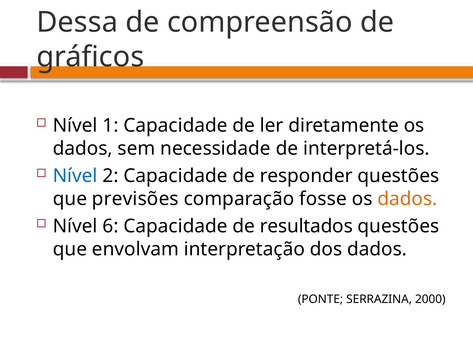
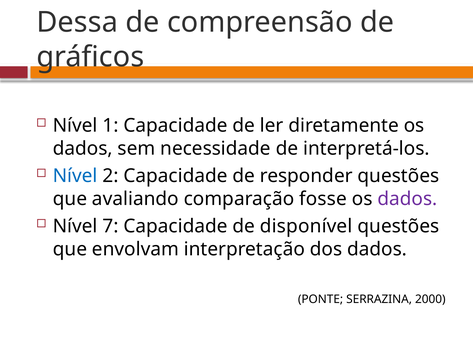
previsões: previsões -> avaliando (135, 199)
dados colour: orange -> purple (407, 199)
6: 6 -> 7 (111, 226)
resultados: resultados -> disponível (306, 226)
